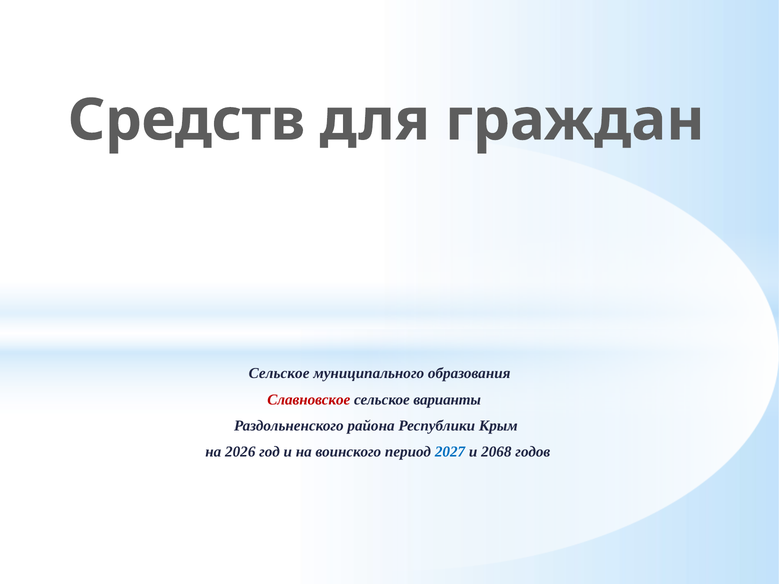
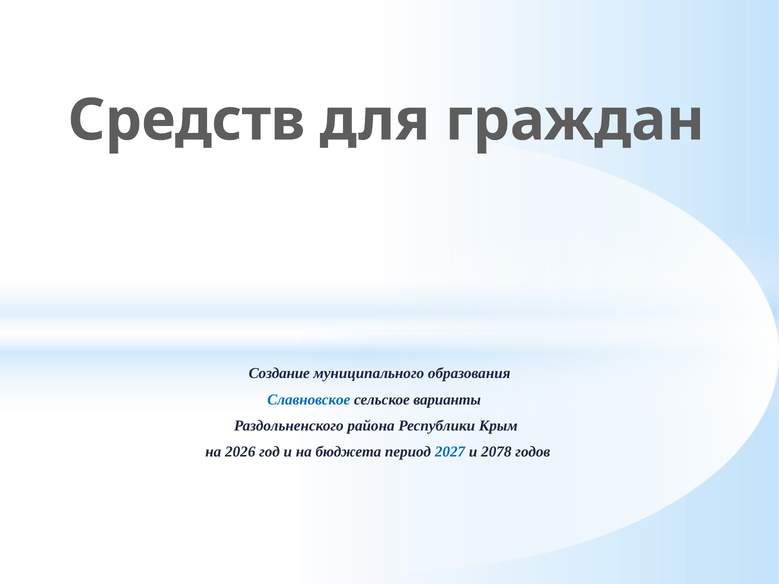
Сельское: Сельское -> Создание (279, 374)
Славновское colour: red -> blue (309, 400)
воинского: воинского -> бюджета (348, 452)
2068: 2068 -> 2078 (496, 452)
